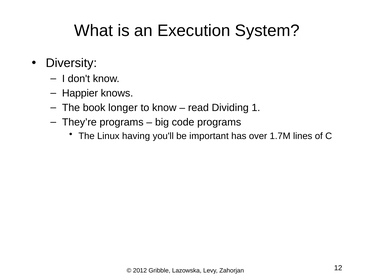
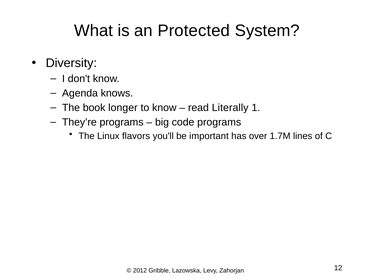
Execution: Execution -> Protected (194, 31)
Happier: Happier -> Agenda (80, 93)
Dividing: Dividing -> Literally (230, 108)
having: having -> flavors (136, 136)
